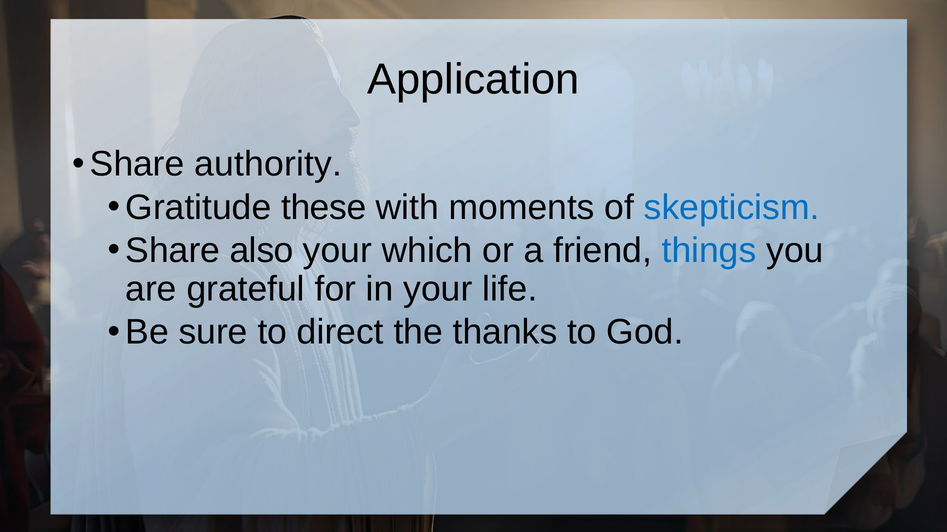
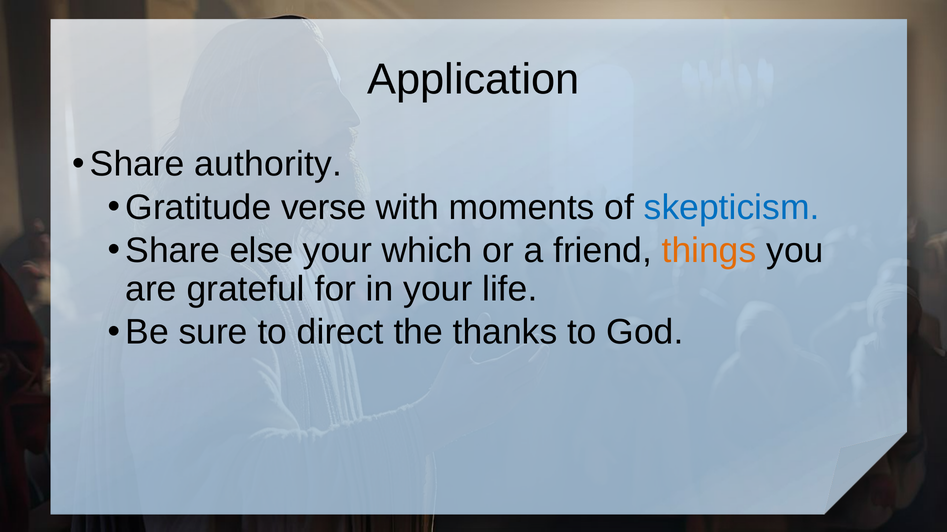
these: these -> verse (324, 208)
also: also -> else (262, 251)
things colour: blue -> orange (709, 251)
